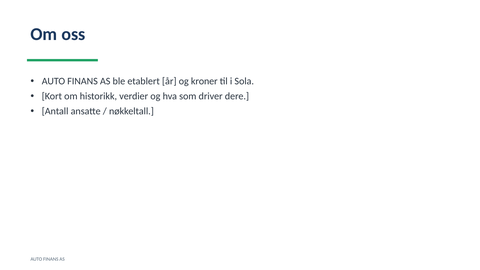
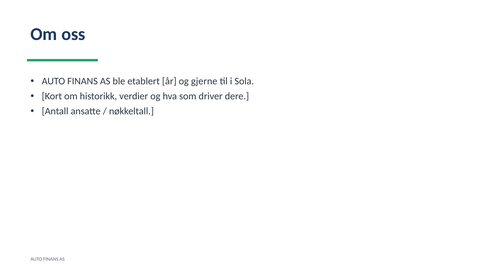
kroner: kroner -> gjerne (204, 81)
